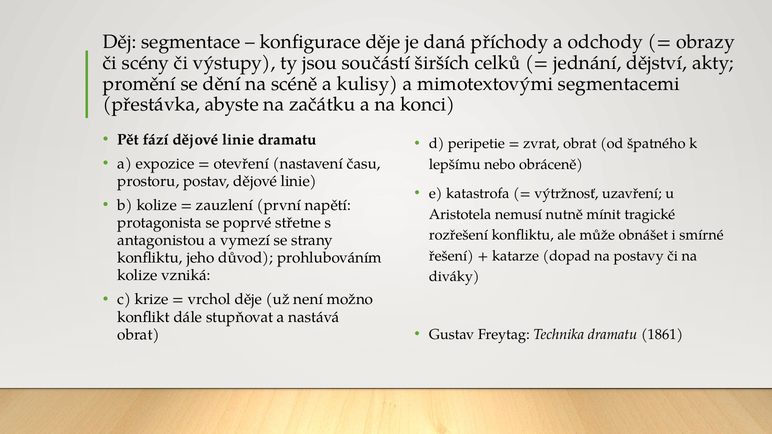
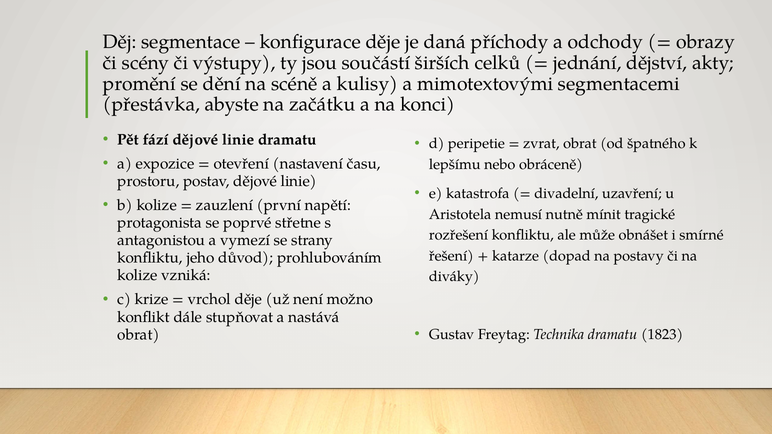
výtržnosť: výtržnosť -> divadelní (566, 194)
1861: 1861 -> 1823 (662, 335)
